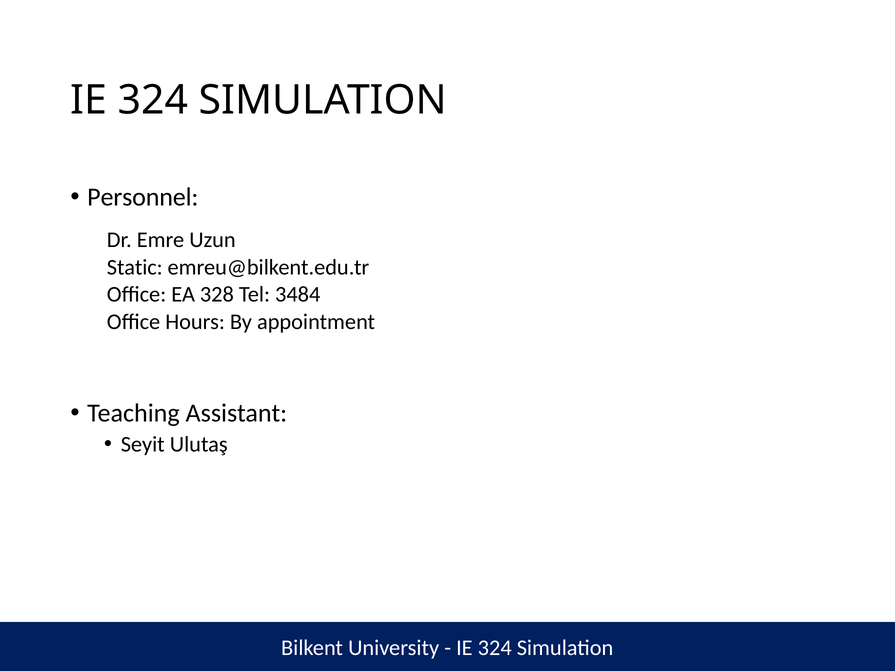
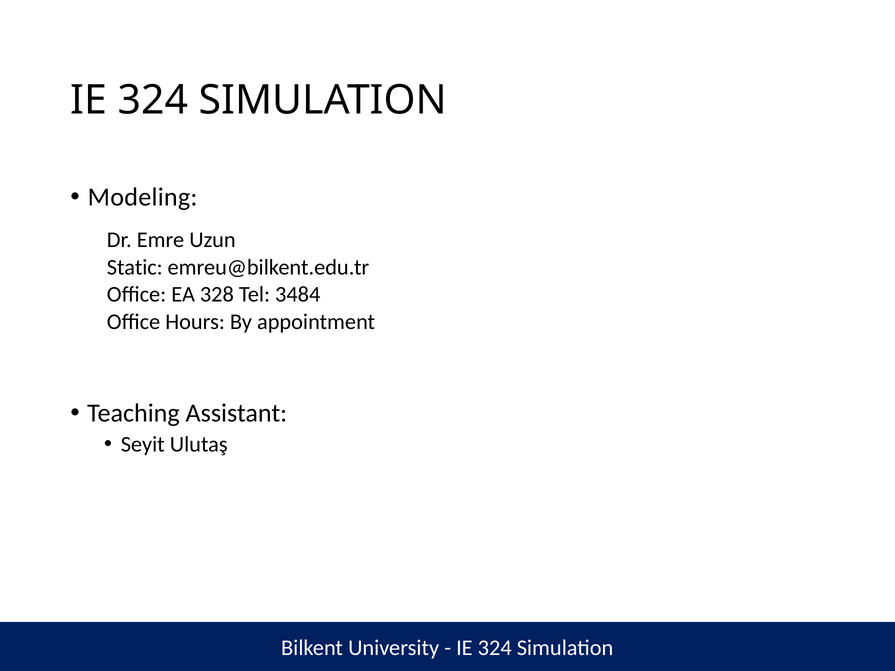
Personnel: Personnel -> Modeling (143, 197)
